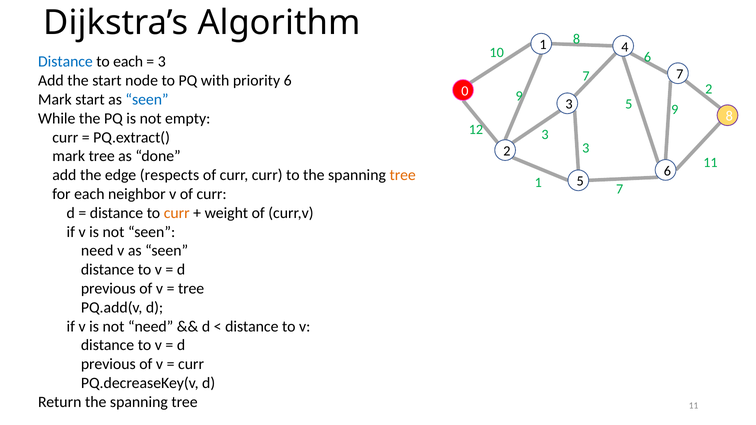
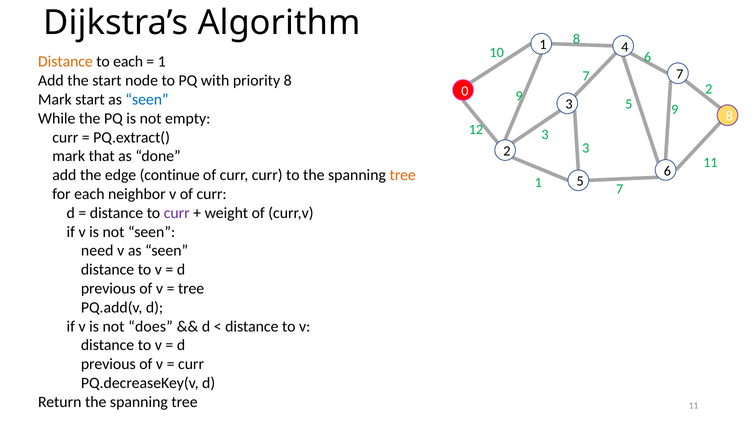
Distance colour: blue -> orange (65, 62)
3: 3 -> 1 (162, 62)
priority 6: 6 -> 8 (288, 81)
mark tree: tree -> that (102, 156)
respects: respects -> continue (170, 175)
curr colour: orange -> purple (177, 213)
not need: need -> does (151, 327)
